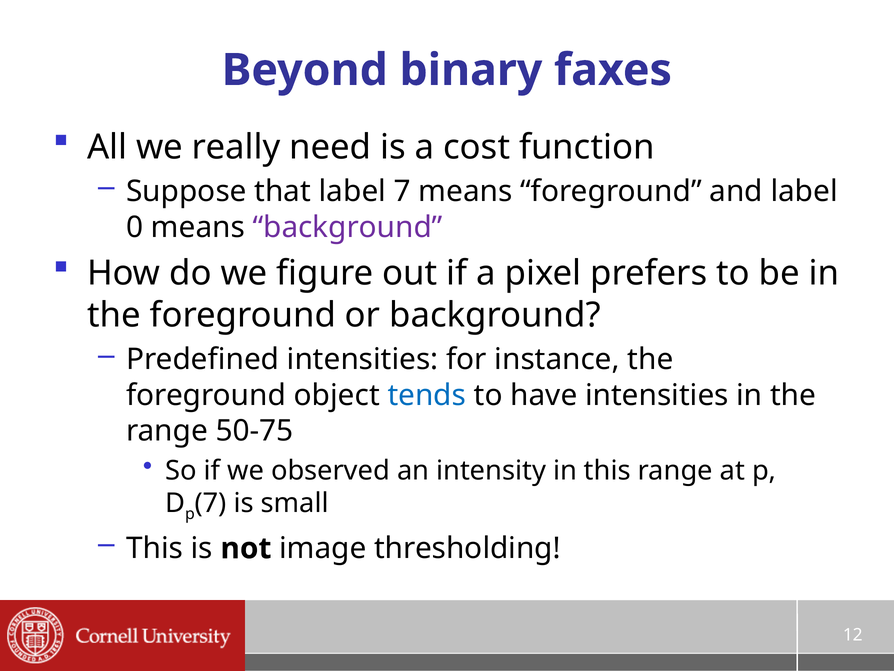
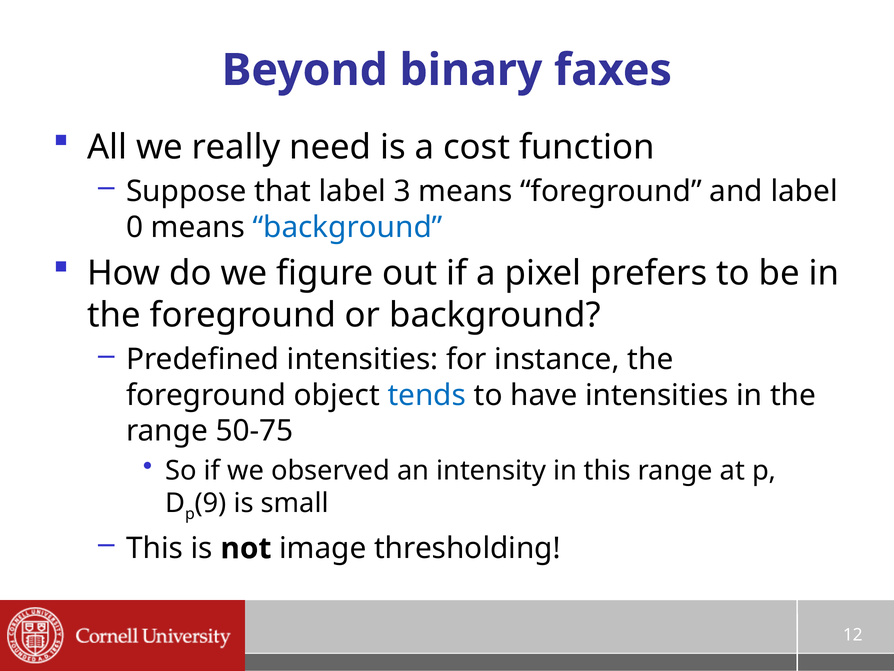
label 7: 7 -> 3 (402, 191)
background colour: purple -> blue (348, 227)
p 7: 7 -> 9 (211, 503)
